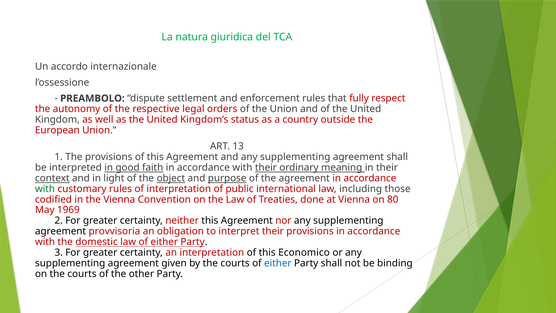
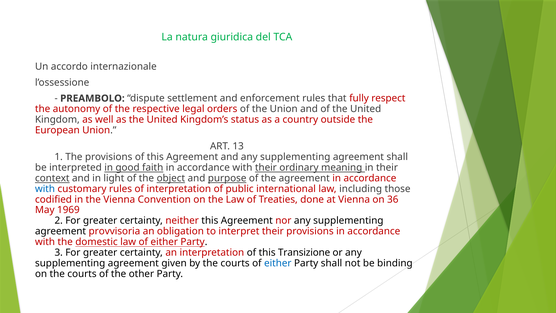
with colour: green -> blue (45, 189)
80: 80 -> 36 (393, 199)
Economico: Economico -> Transizione (304, 252)
